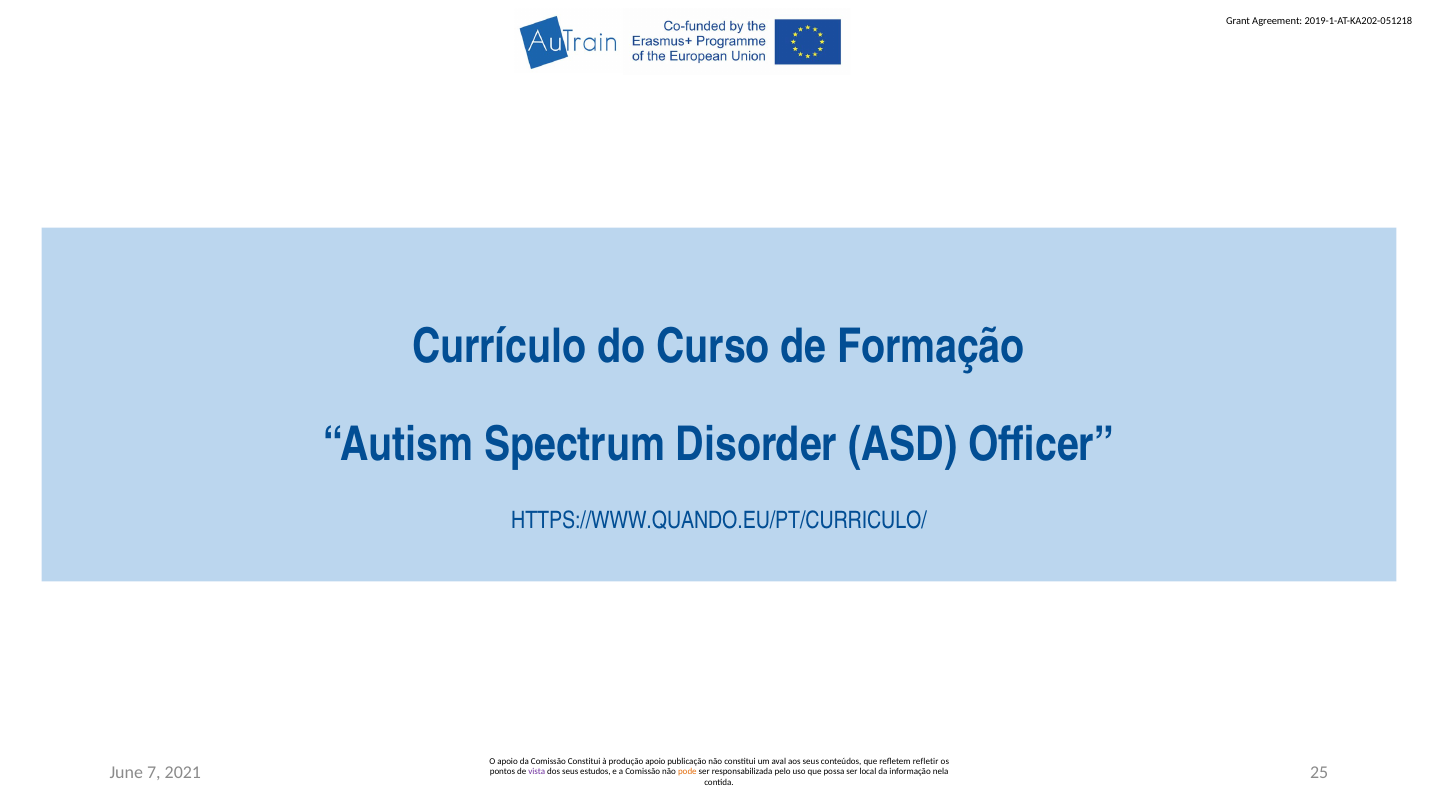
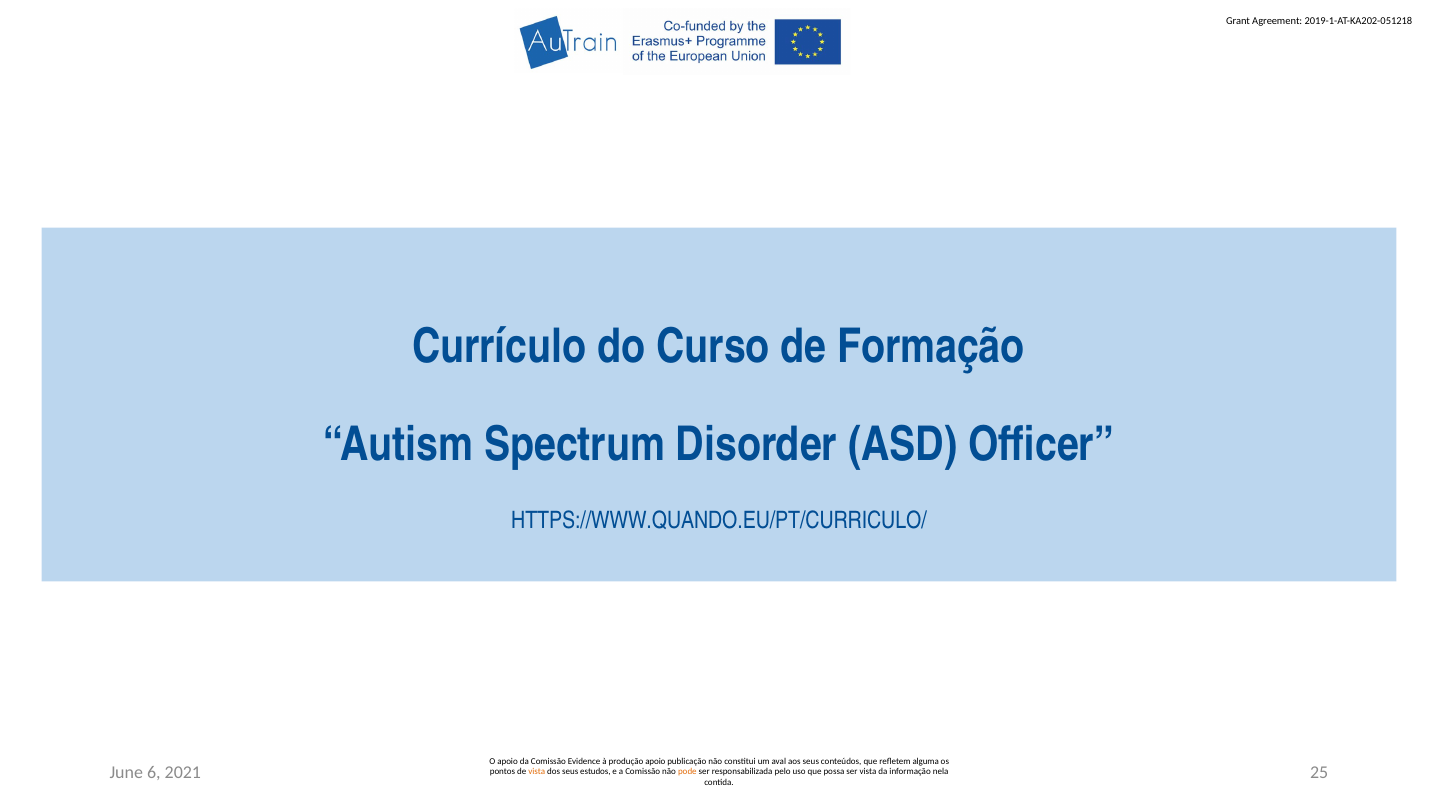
Comissão Constitui: Constitui -> Evidence (584, 761)
refletir: refletir -> alguma (926, 761)
7: 7 -> 6 (154, 772)
vista colour: purple -> orange (537, 772)
ser local: local -> vista (868, 772)
